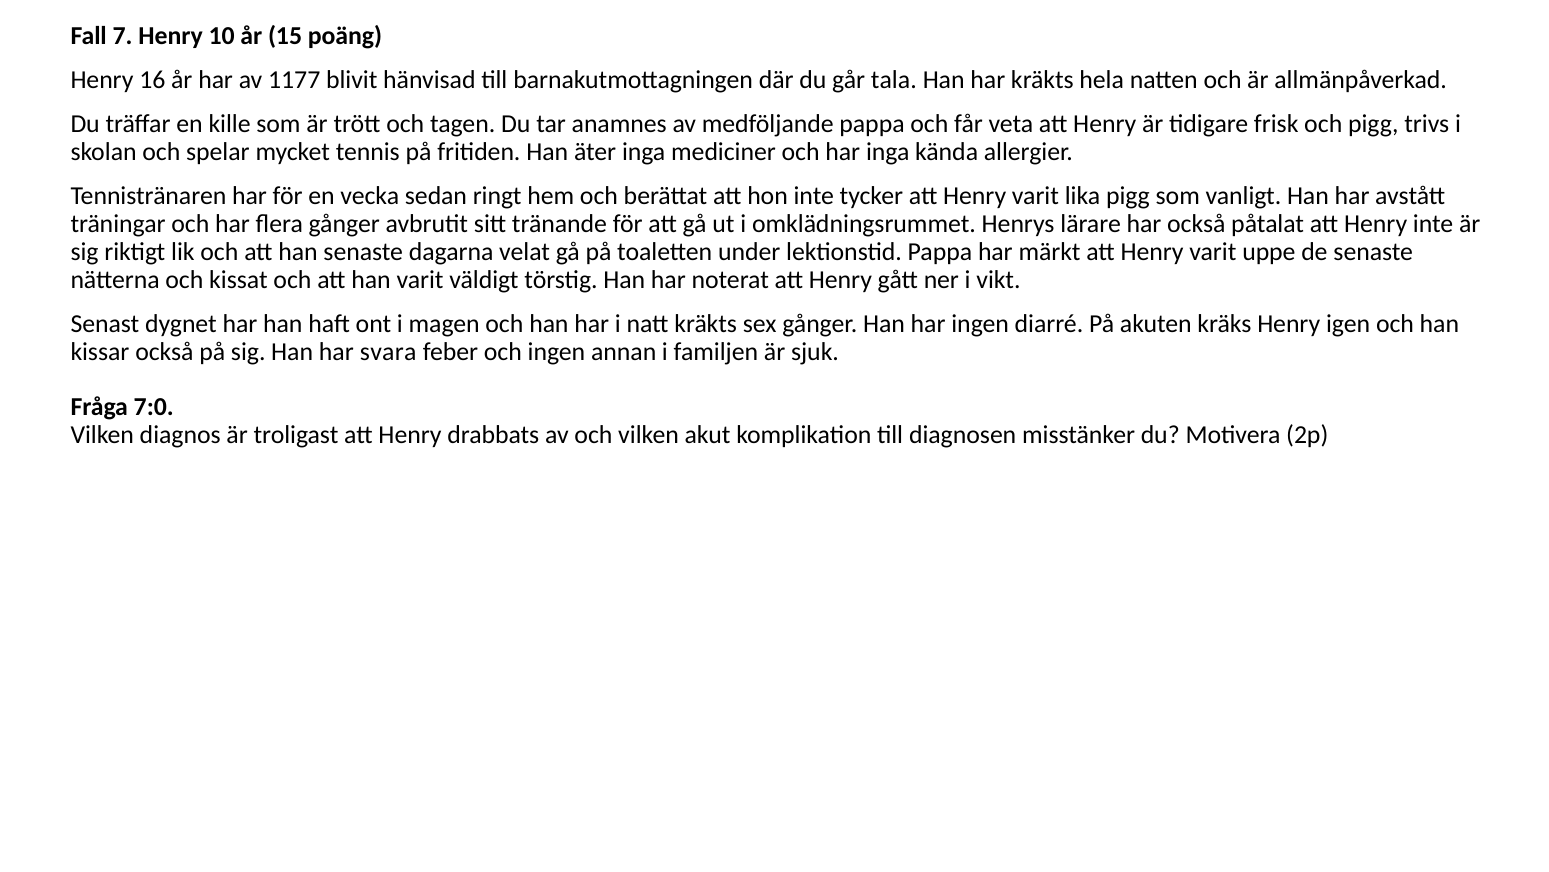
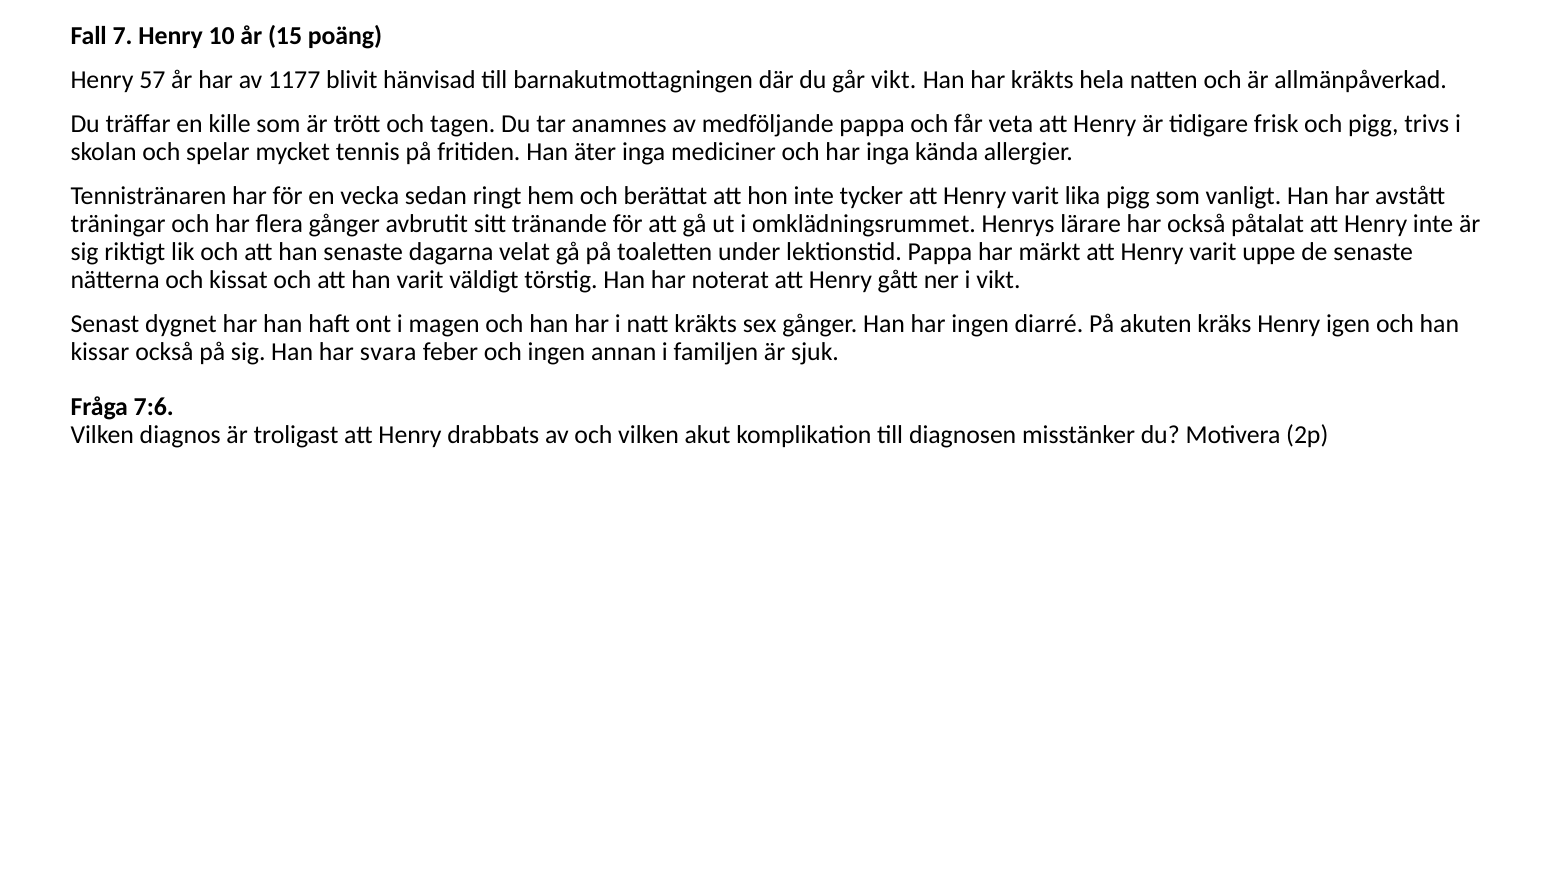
16: 16 -> 57 (152, 80)
går tala: tala -> vikt (894, 80)
7:0: 7:0 -> 7:6 (154, 407)
